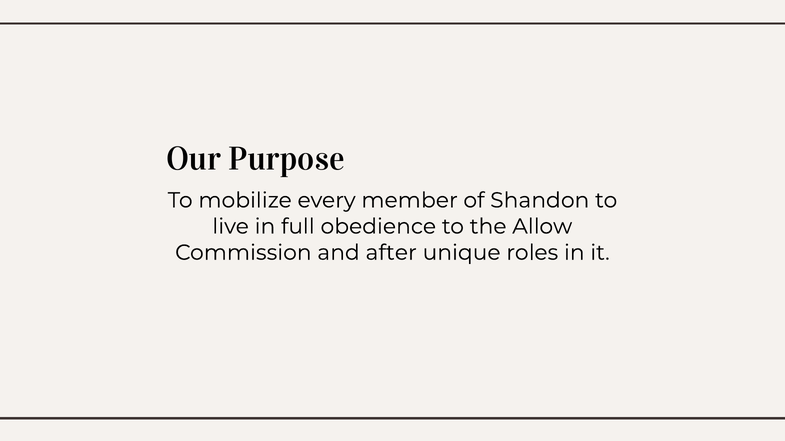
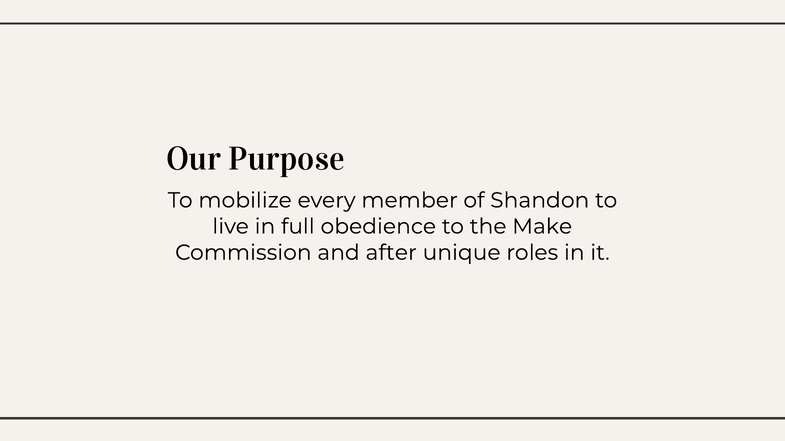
Allow: Allow -> Make (542, 227)
